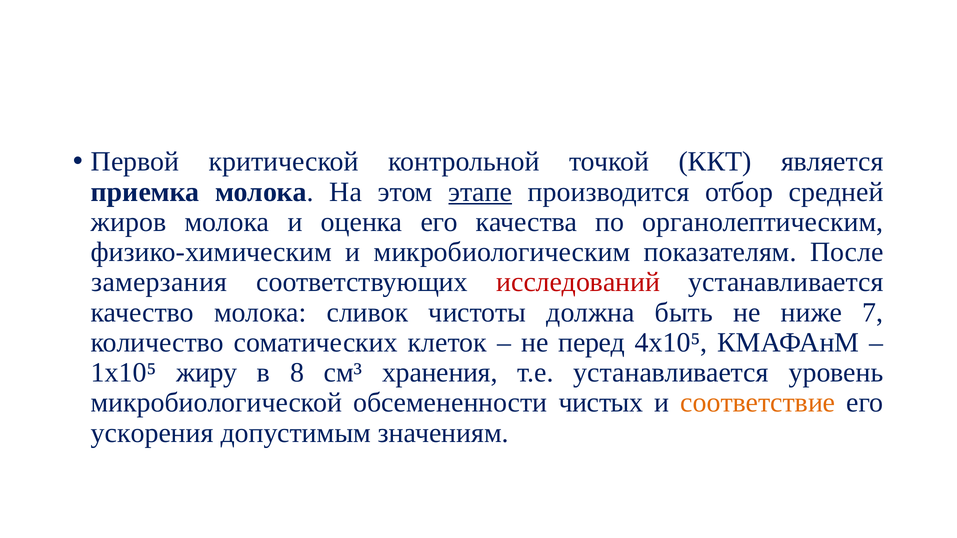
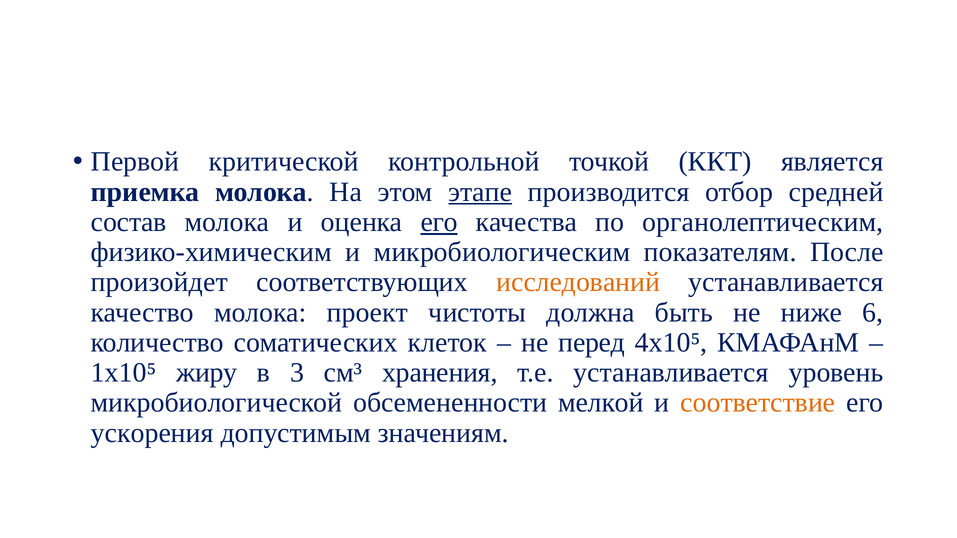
жиров: жиров -> состав (129, 222)
его underline: none -> present (439, 222)
замерзания: замерзания -> произойдет (159, 282)
исследований colour: red -> orange (578, 282)
сливок: сливок -> проект (367, 313)
7: 7 -> 6 (873, 313)
8: 8 -> 3 (297, 373)
чистых: чистых -> мелкой (601, 403)
